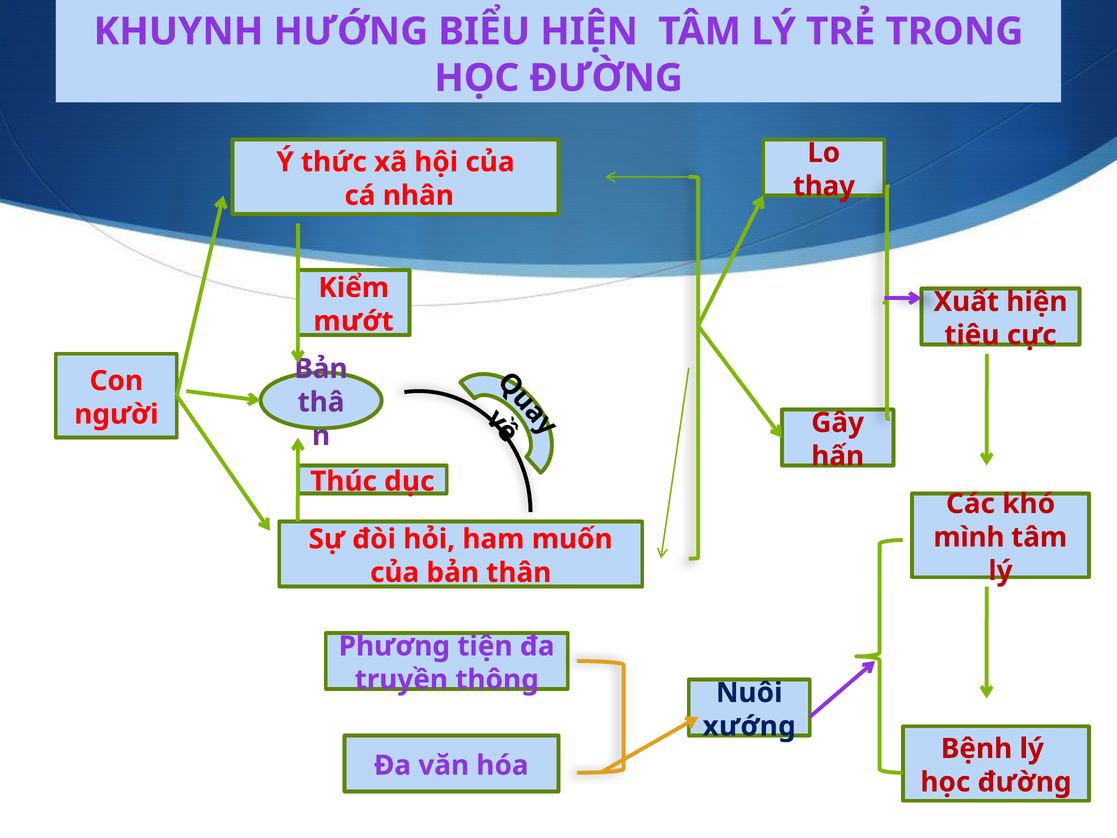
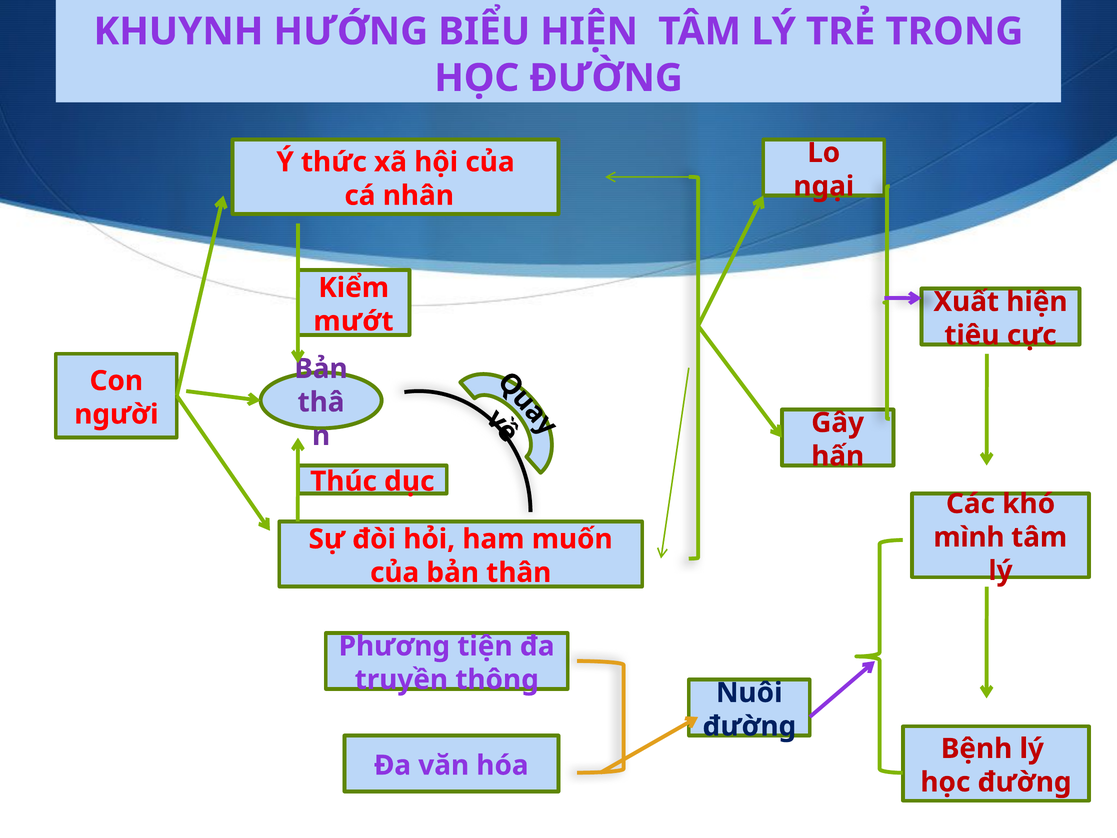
thay: thay -> ngại (824, 186)
xướng: xướng -> đường (749, 726)
